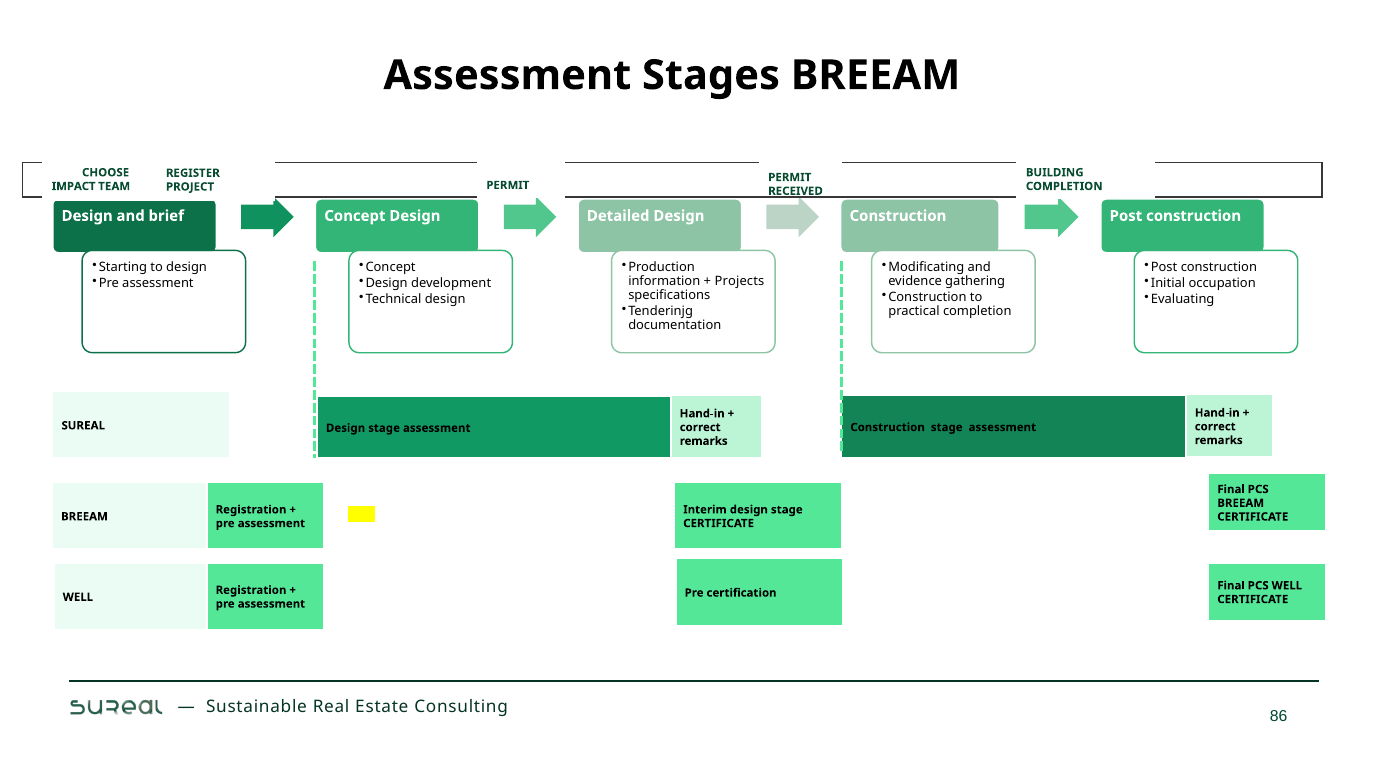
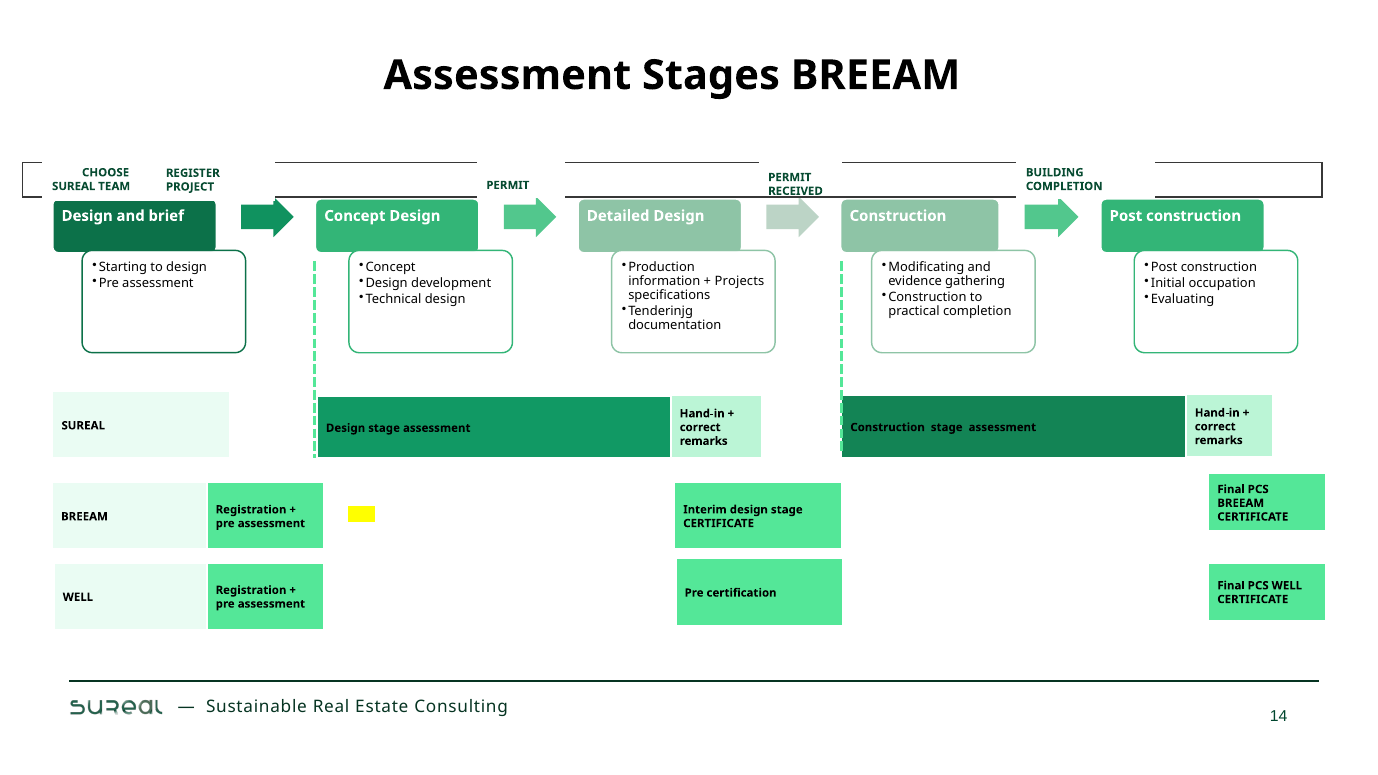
IMPACT: IMPACT -> SUREAL (74, 186)
86: 86 -> 14 (1279, 717)
